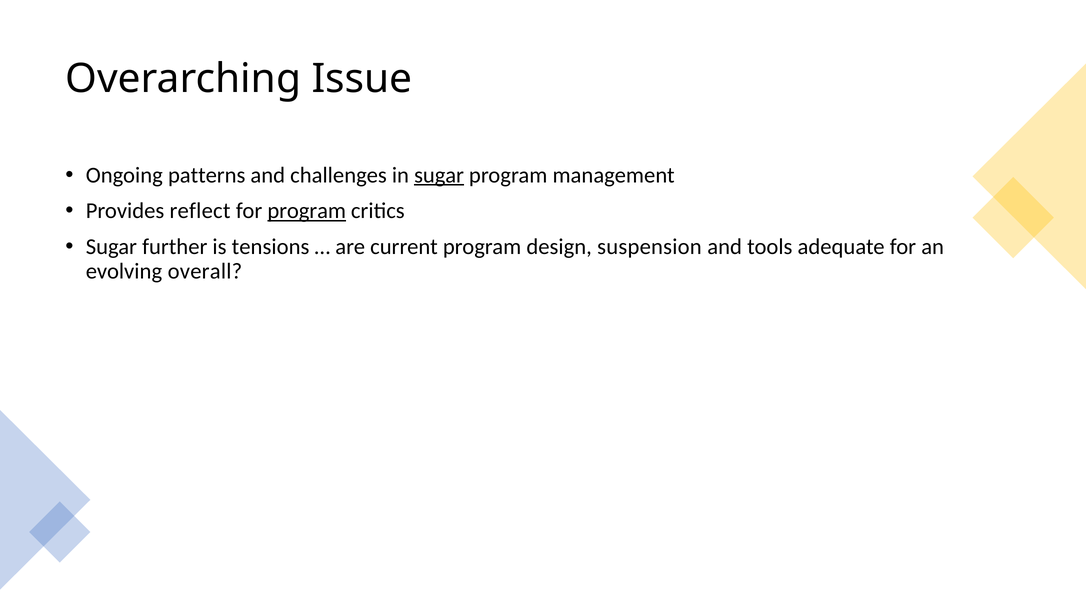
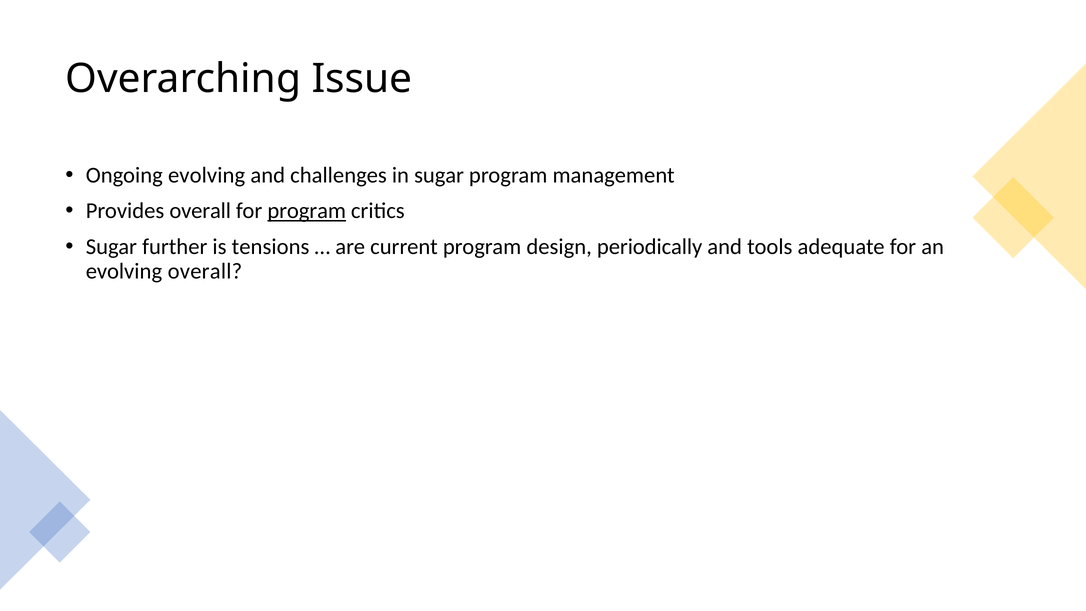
Ongoing patterns: patterns -> evolving (207, 175)
sugar underline: present -> none (439, 175)
Provides reflect: reflect -> overall (200, 211)
suspension: suspension -> periodically (650, 247)
